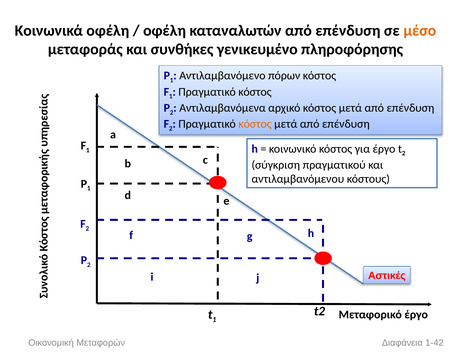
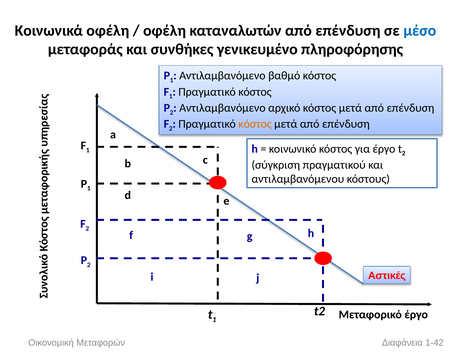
μέσο colour: orange -> blue (420, 30)
πόρων: πόρων -> βαθμό (284, 76)
Αντιλαμβανόμενα: Αντιλαμβανόμενα -> Αντιλαμβανόμενο (222, 108)
